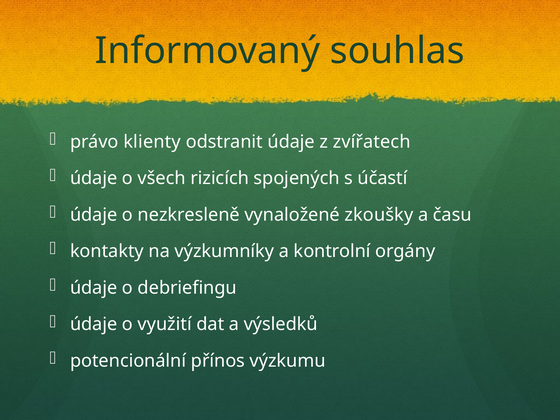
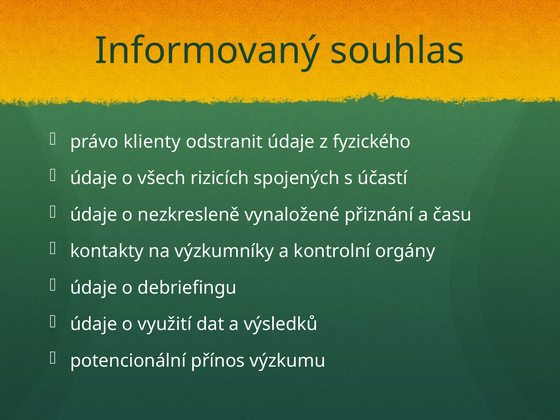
zvířatech: zvířatech -> fyzického (372, 142)
zkoušky: zkoušky -> přiznání (379, 215)
